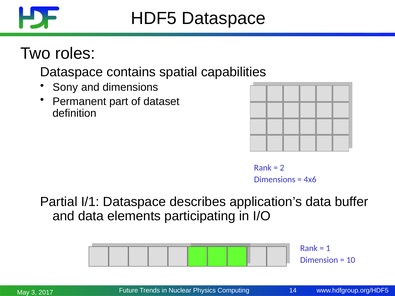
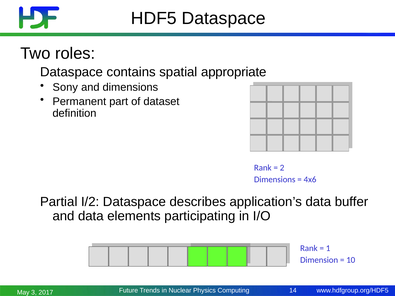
capabilities: capabilities -> appropriate (234, 72)
I/1: I/1 -> I/2 (90, 202)
